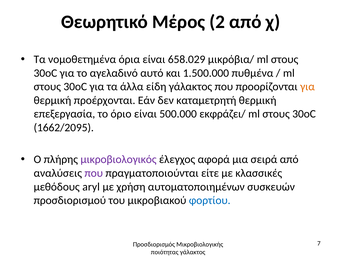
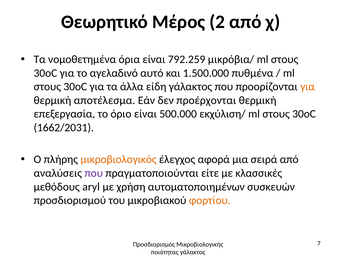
658.029: 658.029 -> 792.259 (187, 59)
προέρχονται: προέρχονται -> αποτέλεσμα (105, 100)
καταμετρητή: καταμετρητή -> προέρχονται (206, 100)
εκφράζει/: εκφράζει/ -> εκχύλιση/ (222, 114)
1662/2095: 1662/2095 -> 1662/2031 (64, 128)
μικροβιολογικός colour: purple -> orange (118, 159)
φορτίου colour: blue -> orange (210, 200)
